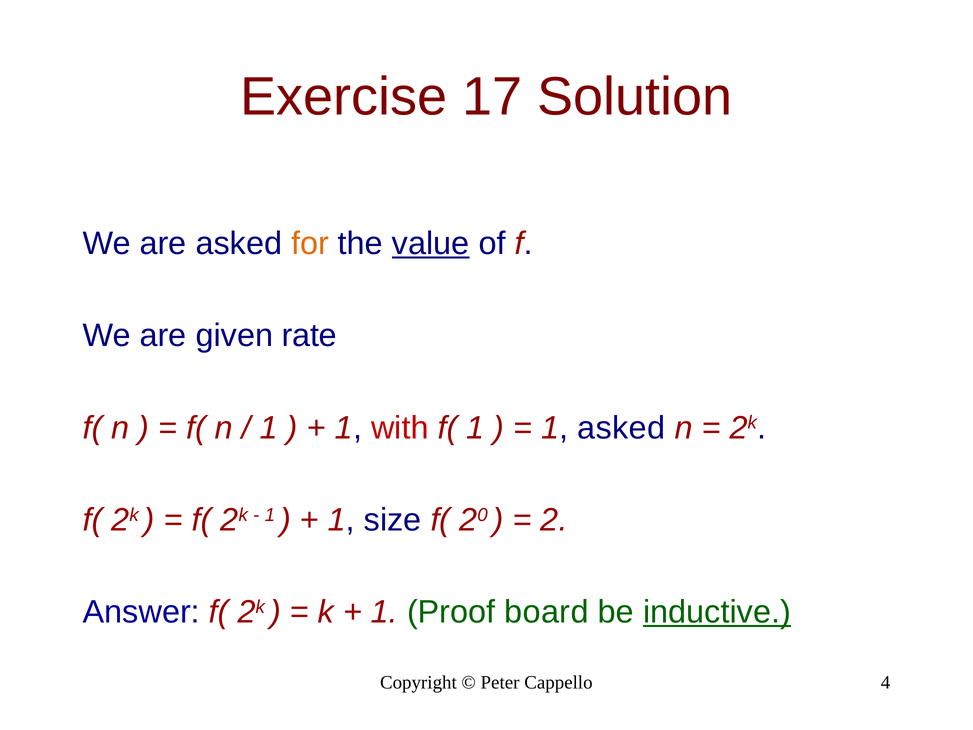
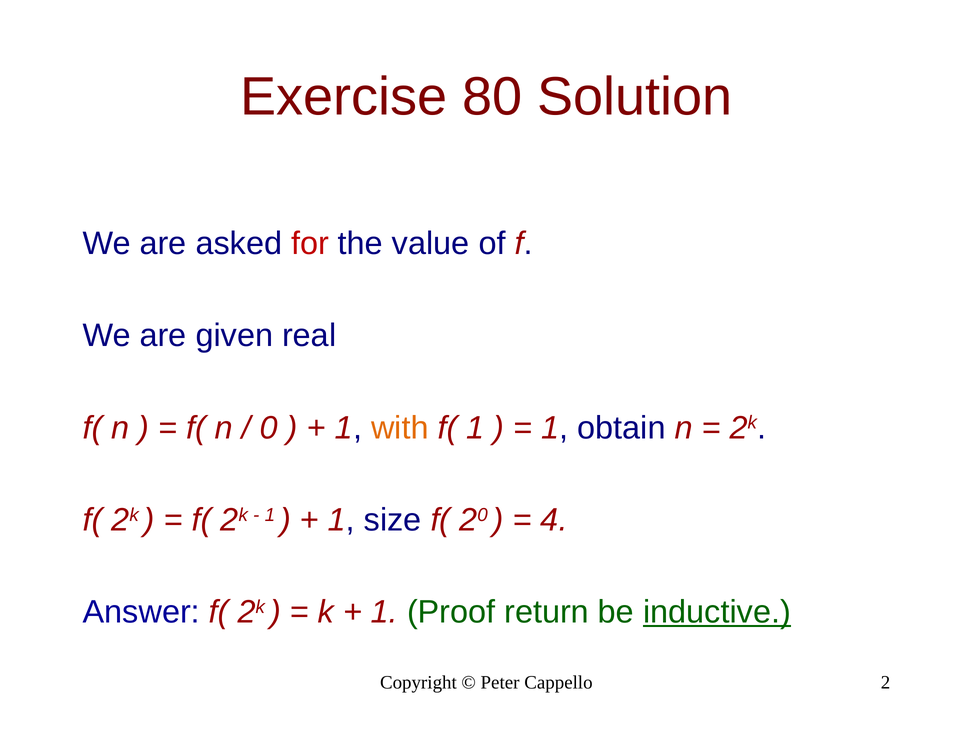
17: 17 -> 80 (492, 97)
for colour: orange -> red (310, 244)
value underline: present -> none (431, 244)
rate: rate -> real (309, 336)
1: 1 -> 0 (269, 428)
with colour: red -> orange (400, 428)
1 asked: asked -> obtain (621, 428)
2: 2 -> 4 (554, 520)
board: board -> return (547, 612)
4: 4 -> 2 (886, 682)
